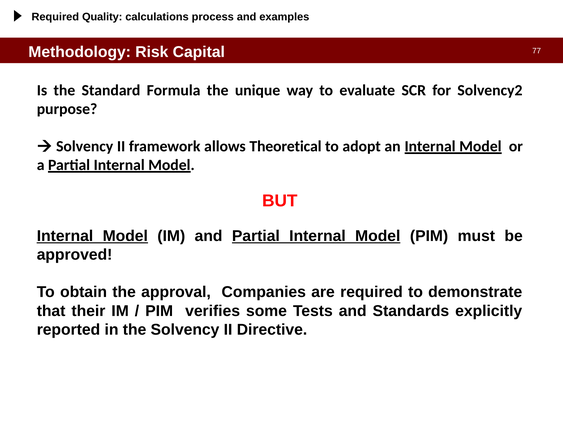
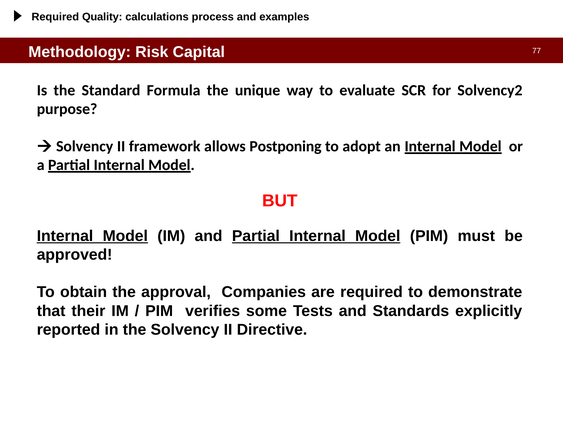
Theoretical: Theoretical -> Postponing (286, 146)
